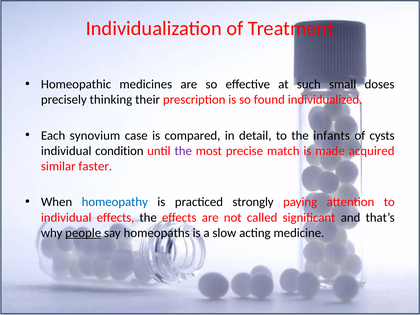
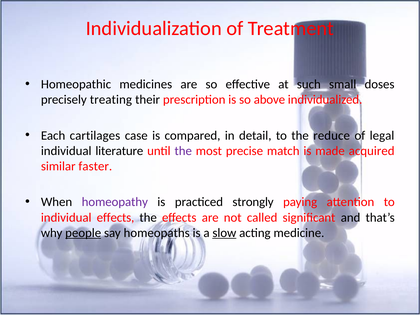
thinking: thinking -> treating (111, 100)
found: found -> above (269, 100)
synovium: synovium -> cartilages (95, 135)
infants: infants -> reduce (332, 135)
cysts: cysts -> legal (382, 135)
condition: condition -> literature (119, 151)
homeopathy colour: blue -> purple (115, 202)
slow underline: none -> present (224, 233)
